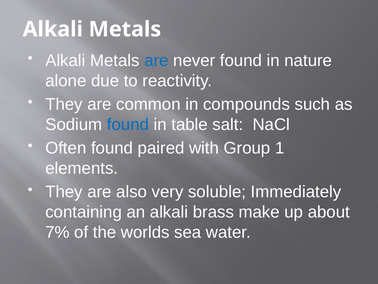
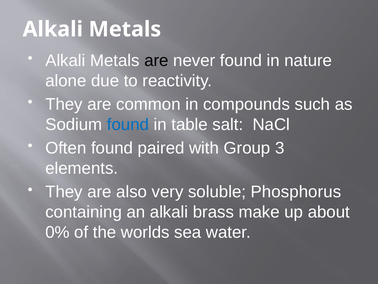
are colour: blue -> black (156, 60)
1: 1 -> 3 (280, 148)
Immediately: Immediately -> Phosphorus (296, 192)
7%: 7% -> 0% (57, 232)
